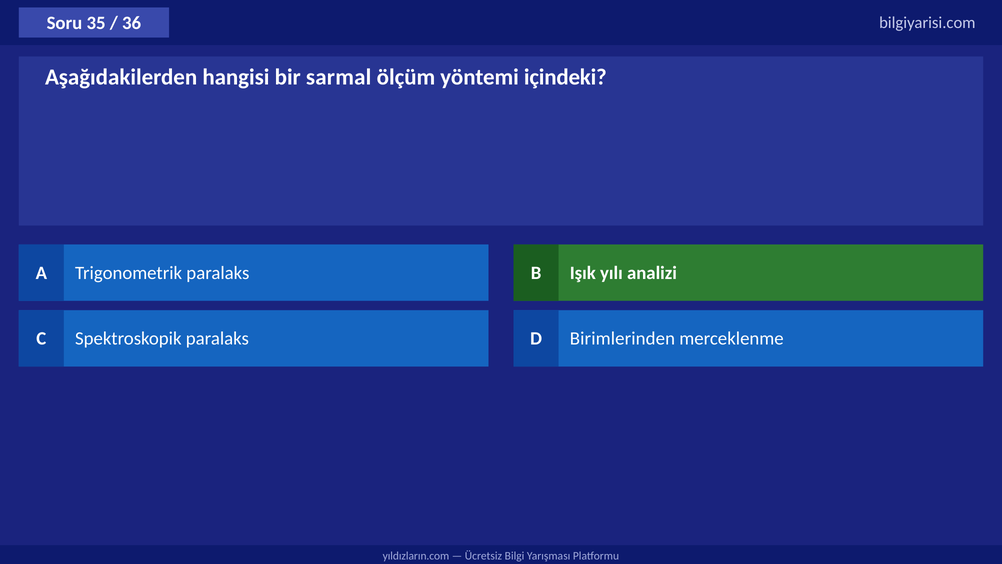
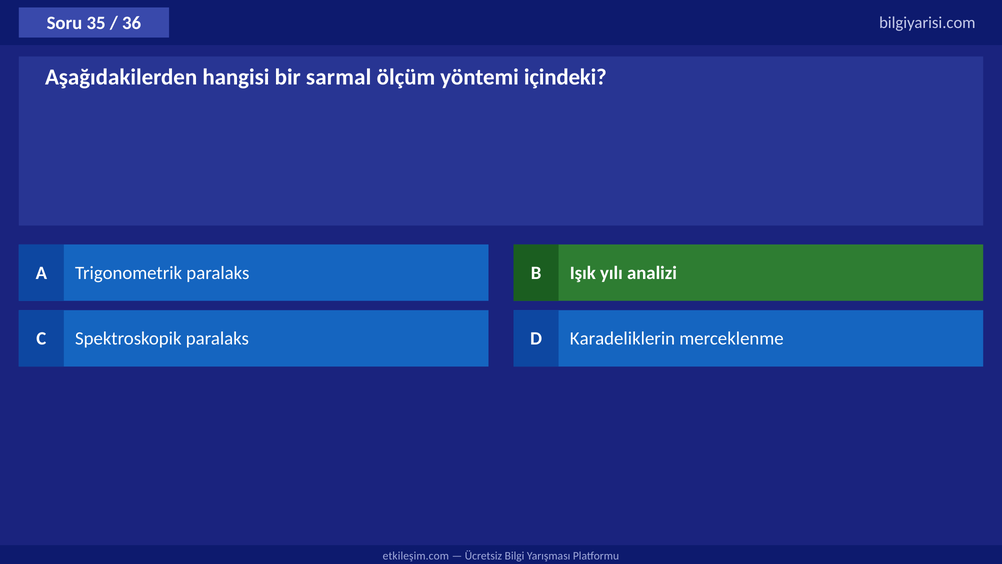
Birimlerinden: Birimlerinden -> Karadeliklerin (622, 338)
yıldızların.com: yıldızların.com -> etkileşim.com (416, 556)
